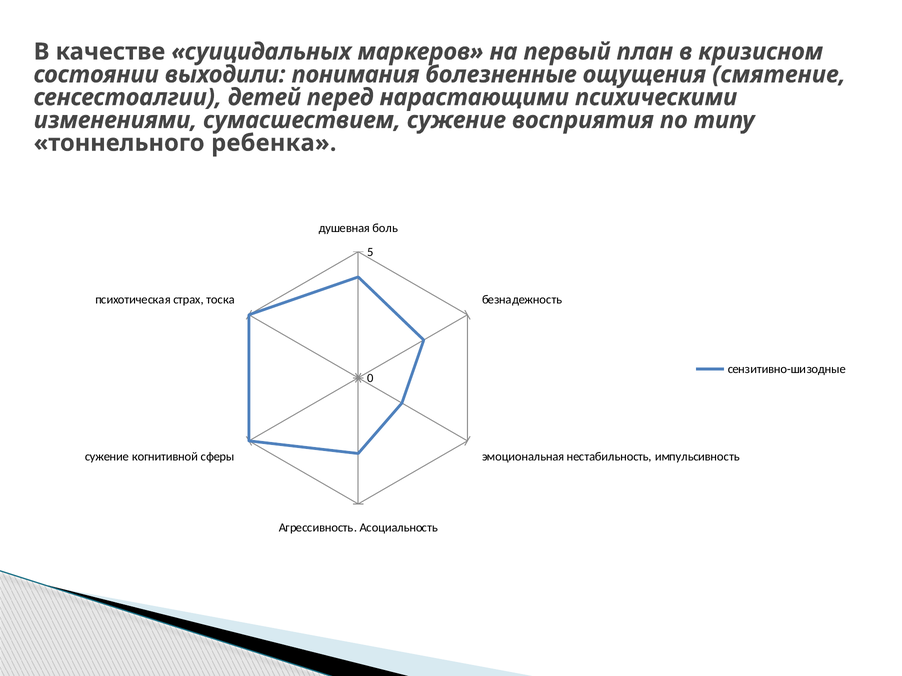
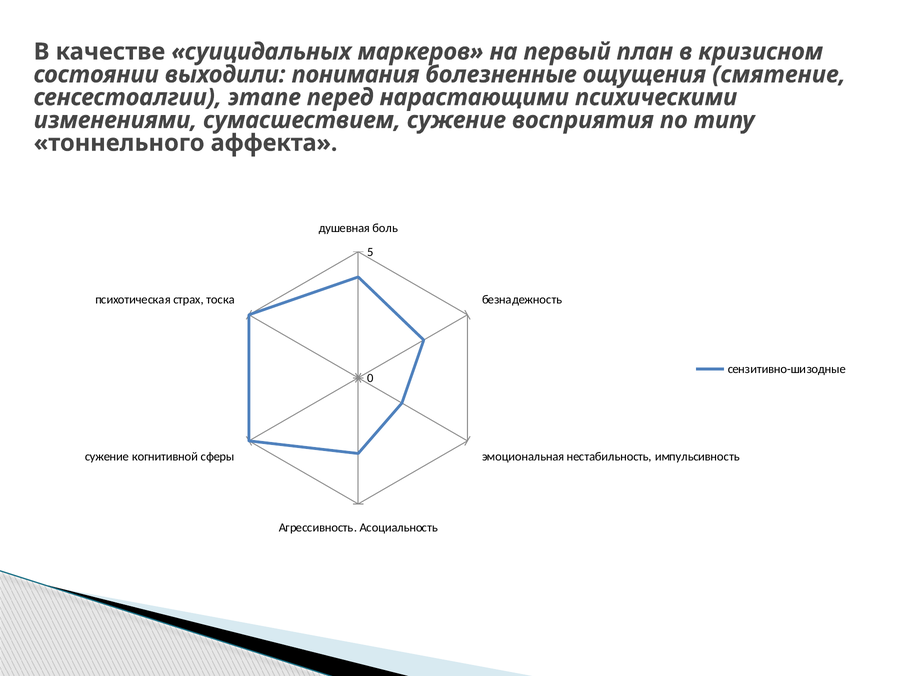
детей: детей -> этапе (264, 97)
ребенка: ребенка -> аффекта (274, 143)
